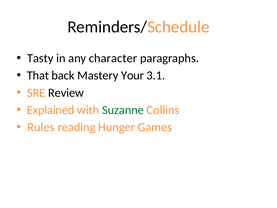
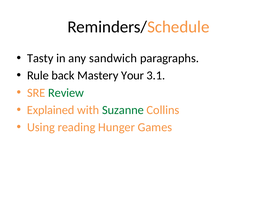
character: character -> sandwich (113, 58)
That: That -> Rule (38, 75)
Review colour: black -> green (66, 93)
Rules: Rules -> Using (41, 127)
